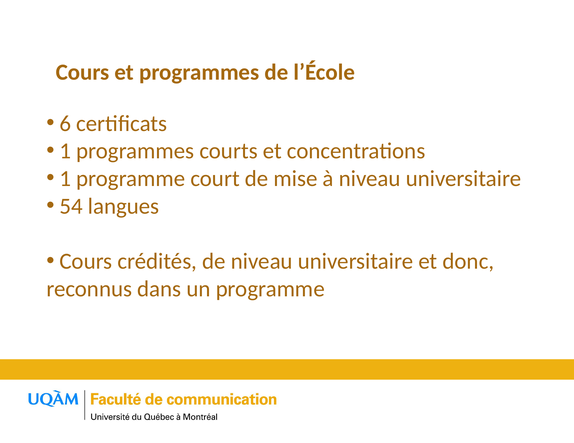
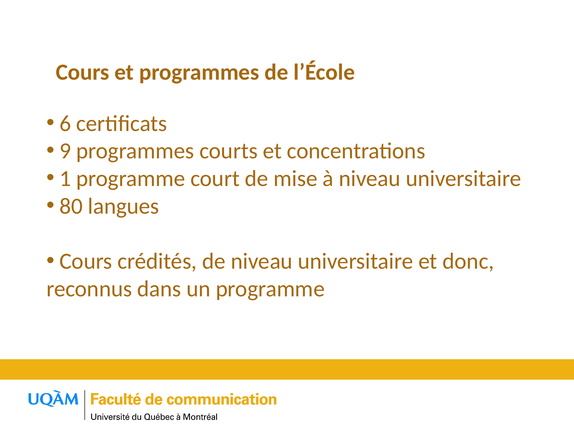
1: 1 -> 9 (65, 151)
54: 54 -> 80 (71, 206)
